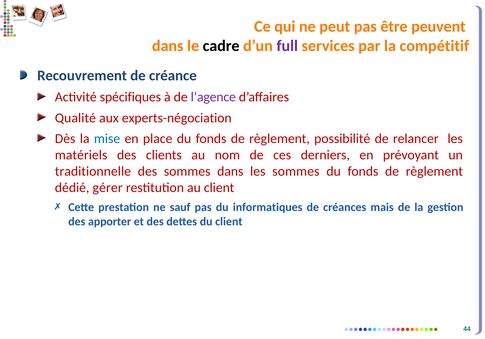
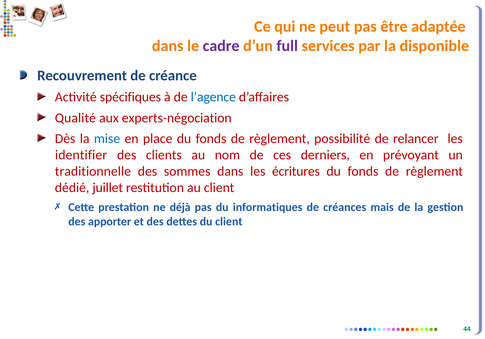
peuvent: peuvent -> adaptée (438, 27)
cadre colour: black -> purple (221, 46)
compétitif: compétitif -> disponible (434, 46)
l’agence colour: purple -> blue (213, 97)
matériels: matériels -> identifier (81, 155)
les sommes: sommes -> écritures (296, 172)
gérer: gérer -> juillet (108, 188)
sauf: sauf -> déjà (180, 207)
